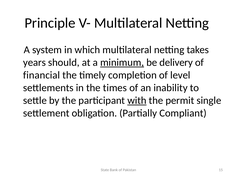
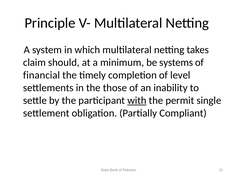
years: years -> claim (34, 62)
minimum underline: present -> none (122, 62)
delivery: delivery -> systems (176, 62)
times: times -> those (115, 88)
